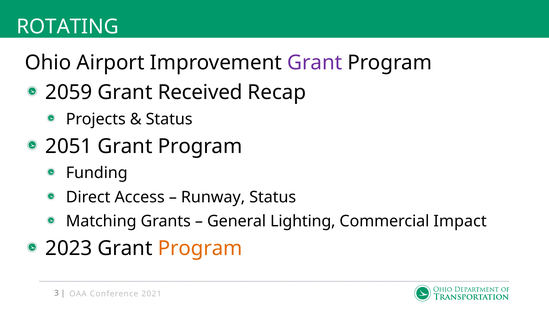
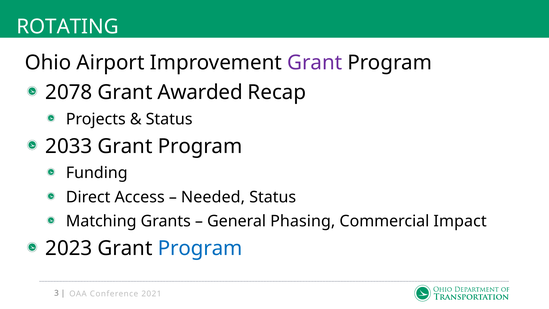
2059: 2059 -> 2078 (69, 92)
Received: Received -> Awarded (200, 92)
2051: 2051 -> 2033 (69, 146)
Runway: Runway -> Needed (213, 197)
Lighting: Lighting -> Phasing (303, 221)
Program colour: orange -> blue (200, 248)
